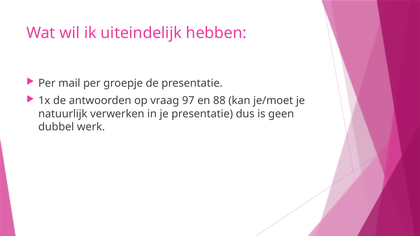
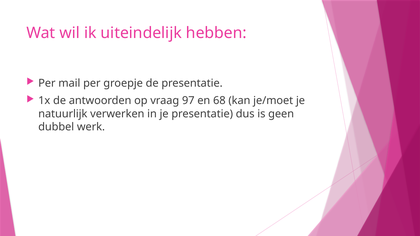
88: 88 -> 68 (219, 101)
